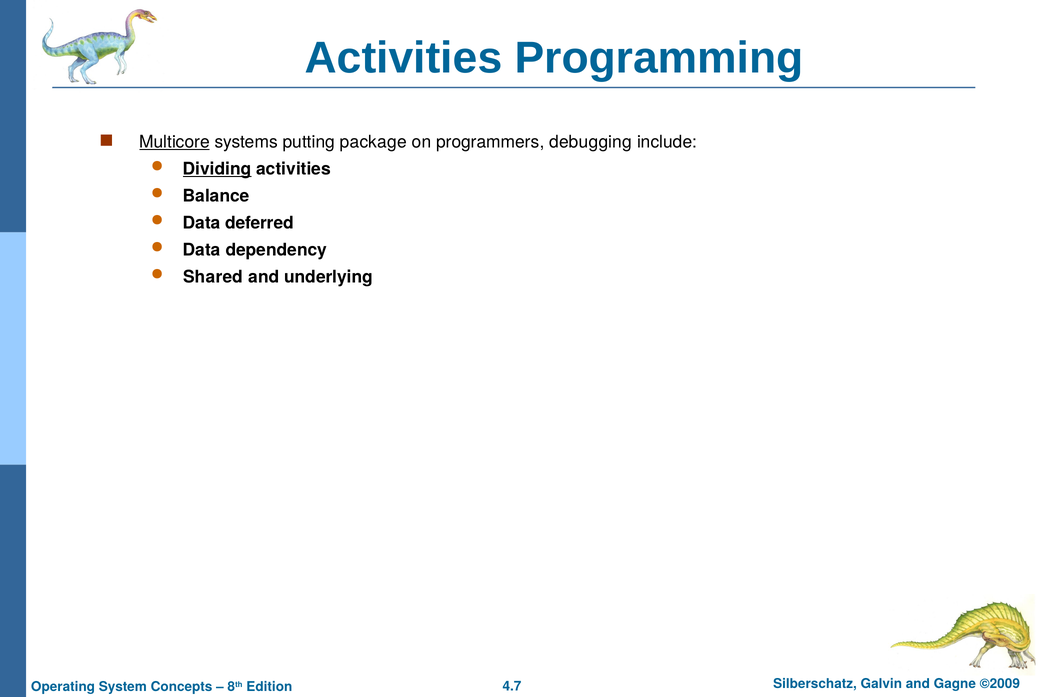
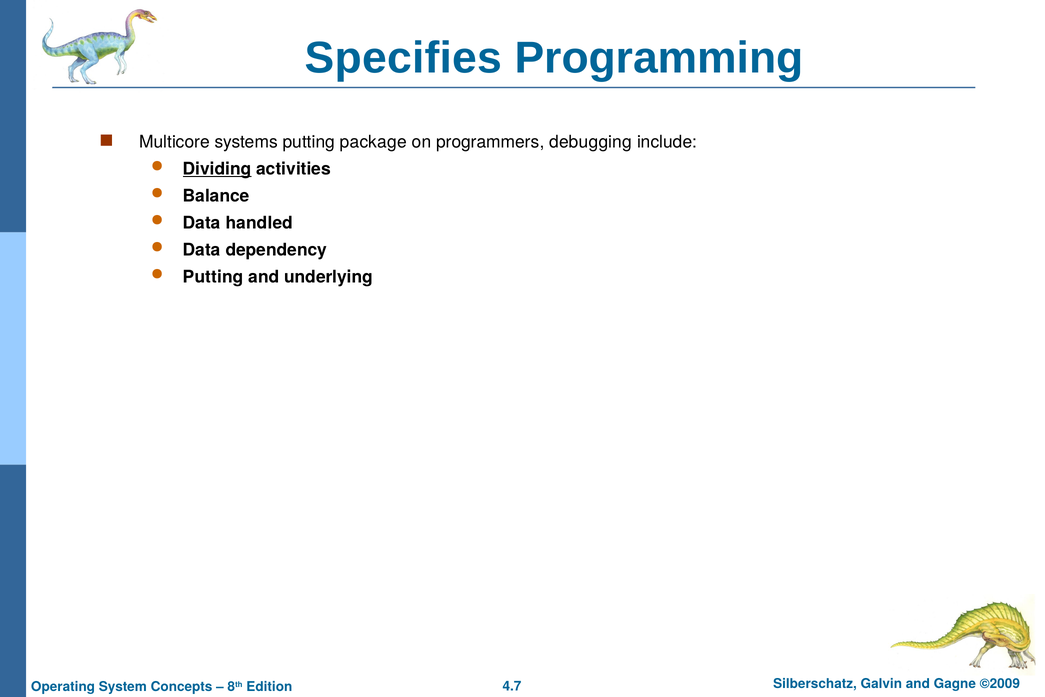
Activities: Activities -> Specifies (403, 58)
Multicore underline: present -> none (175, 142)
deferred: deferred -> handled (259, 223)
Shared: Shared -> Putting (213, 277)
